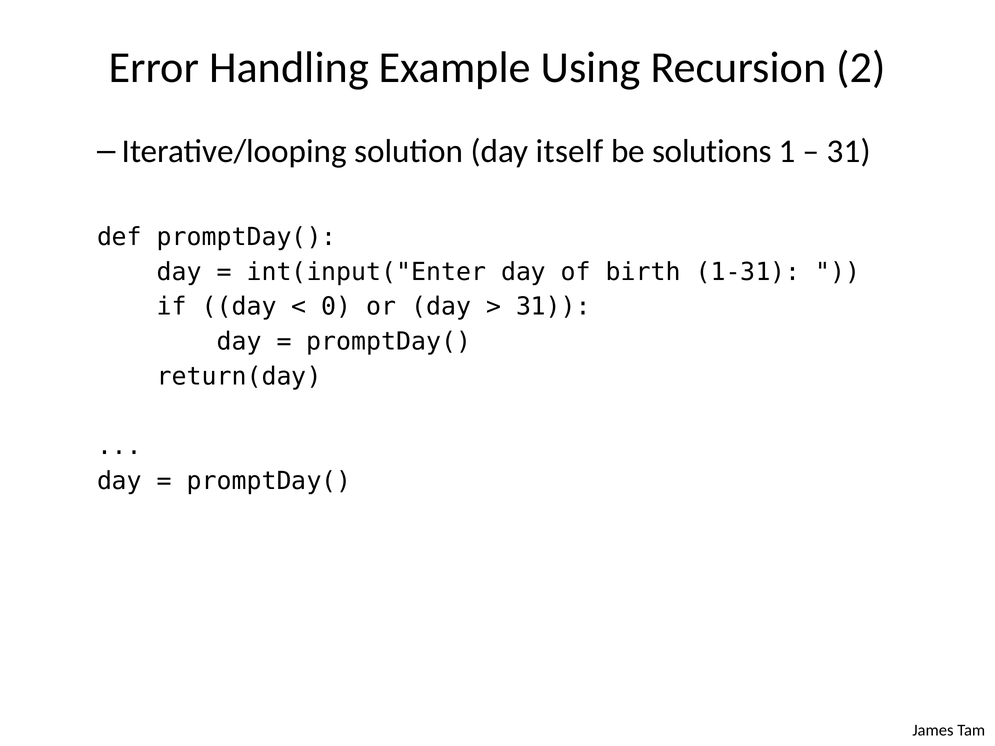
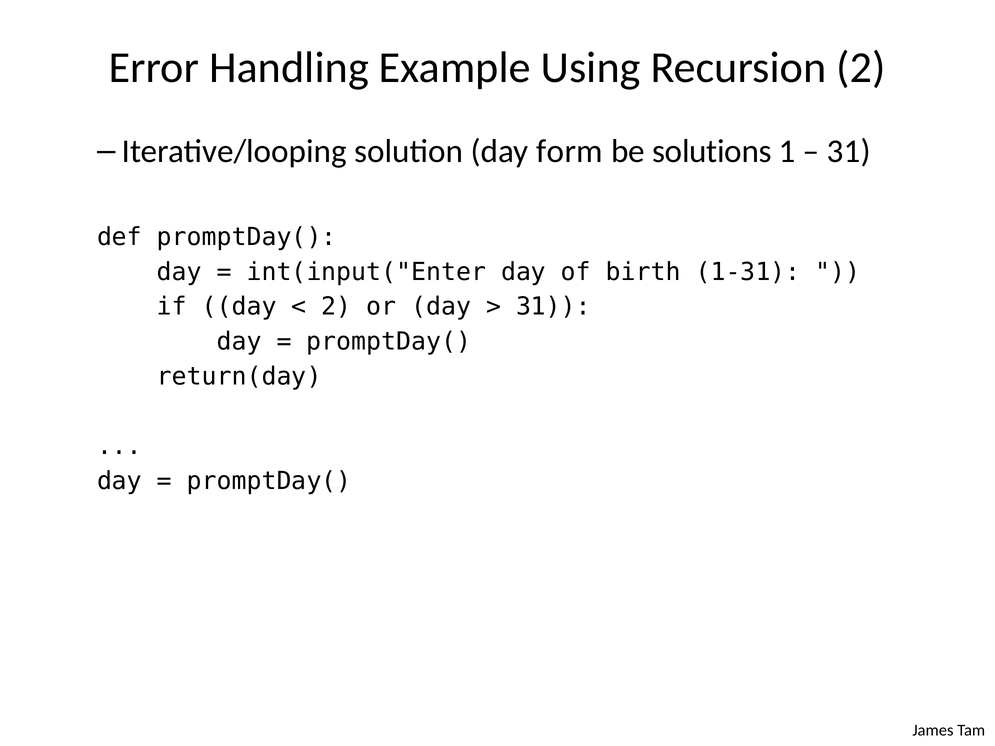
itself: itself -> form (570, 152)
0: 0 -> 2 (336, 307)
